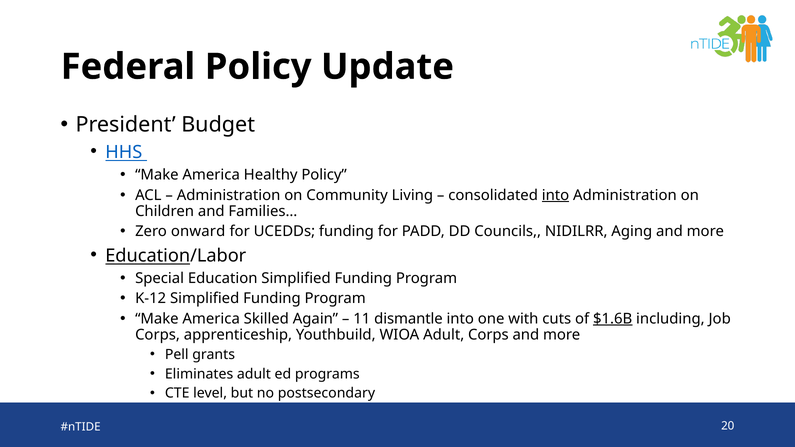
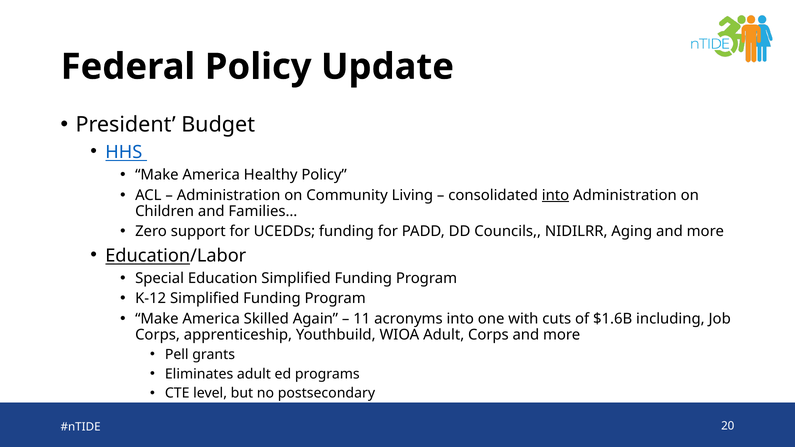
onward: onward -> support (198, 232)
dismantle: dismantle -> acronyms (408, 319)
$1.6B underline: present -> none (613, 319)
